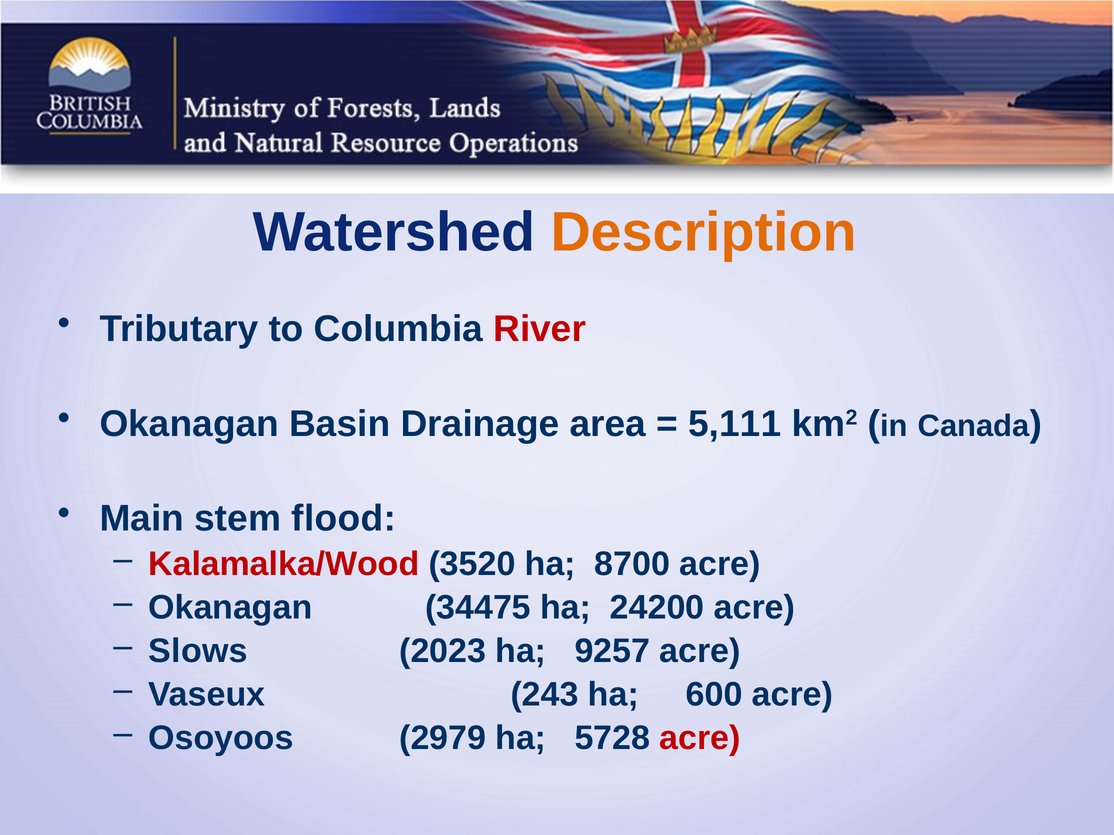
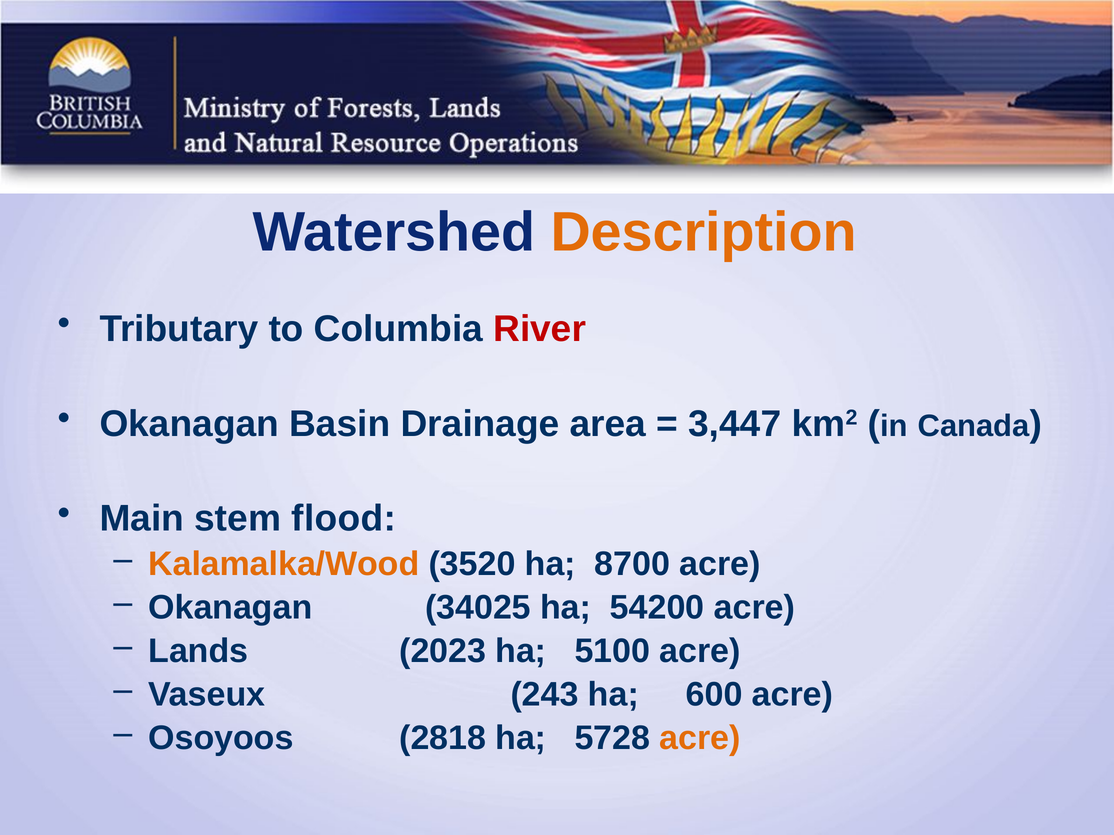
5,111: 5,111 -> 3,447 (735, 424)
Kalamalka/Wood colour: red -> orange (284, 564)
34475: 34475 -> 34025 (478, 608)
24200: 24200 -> 54200 (657, 608)
Slows: Slows -> Lands (198, 651)
9257: 9257 -> 5100 (612, 651)
2979: 2979 -> 2818 (443, 738)
acre colour: red -> orange (700, 738)
